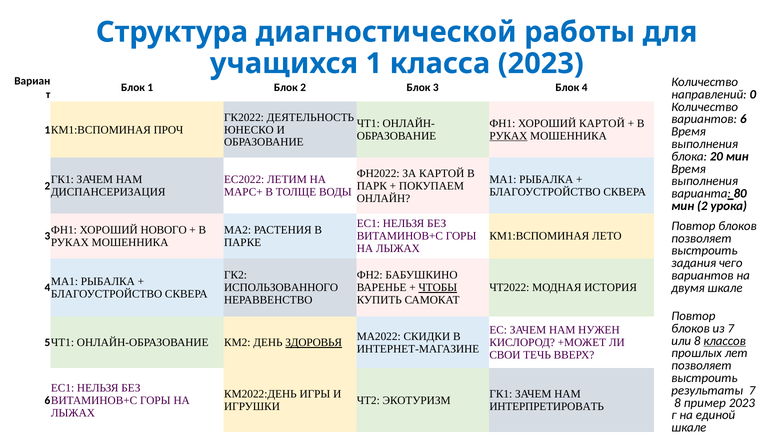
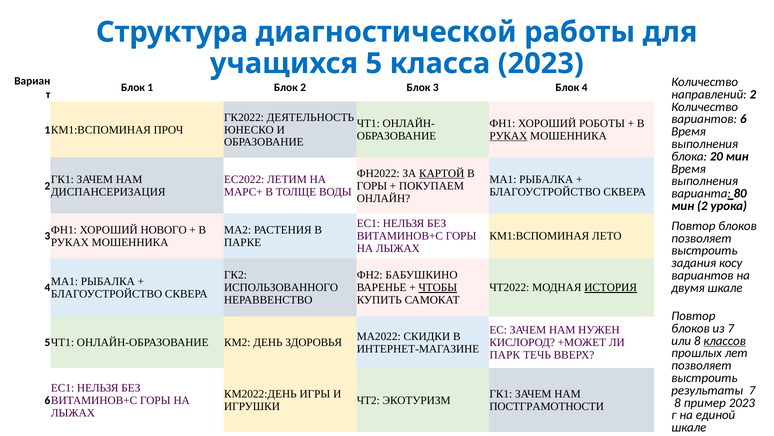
1: 1 -> 5 (374, 63)
направлений 0: 0 -> 2 (753, 94)
ХОРОШИЙ КАРТОЙ: КАРТОЙ -> РОБОТЫ (602, 123)
КАРТОЙ underline: none -> present (442, 173)
ПАРК: ПАРК -> ГОРЫ (372, 186)
чего: чего -> косу (731, 263)
ИСТОРИЯ underline: none -> present (611, 287)
ЗДОРОВЬЯ underline: present -> none (314, 342)
СВОИ: СВОИ -> ПАРК (505, 355)
ИНТЕРПРЕТИРОВАТЬ: ИНТЕРПРЕТИРОВАТЬ -> ПОСТГРАМОТНОСТИ (547, 406)
